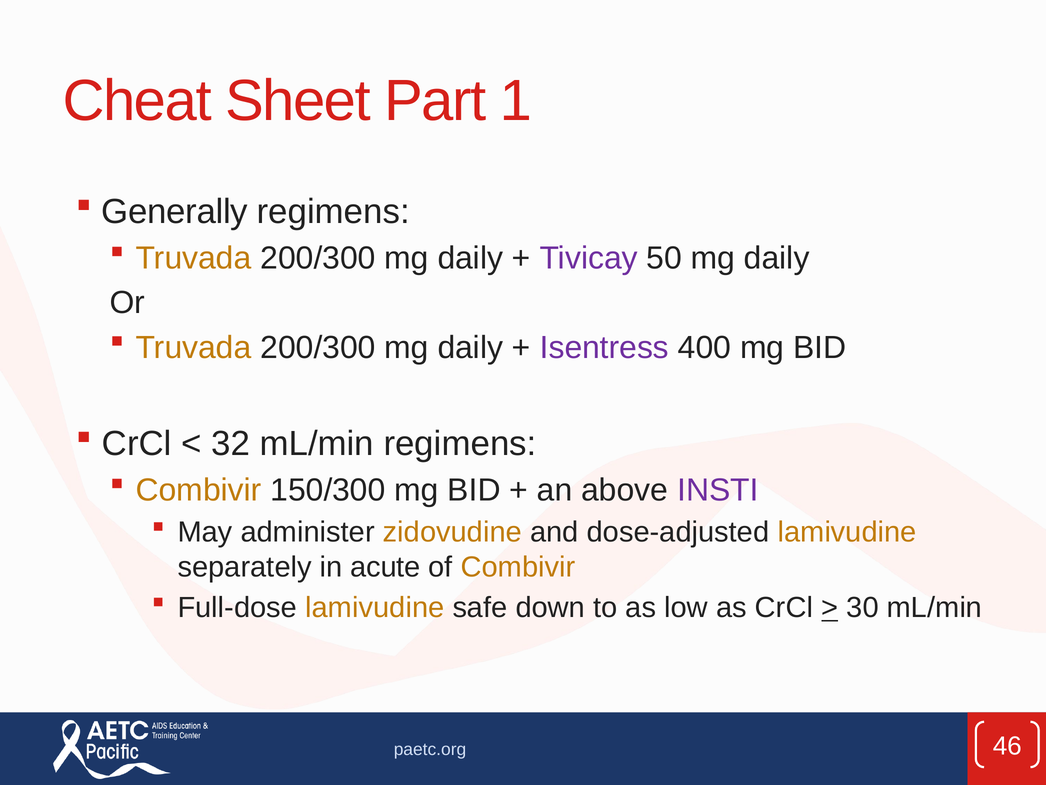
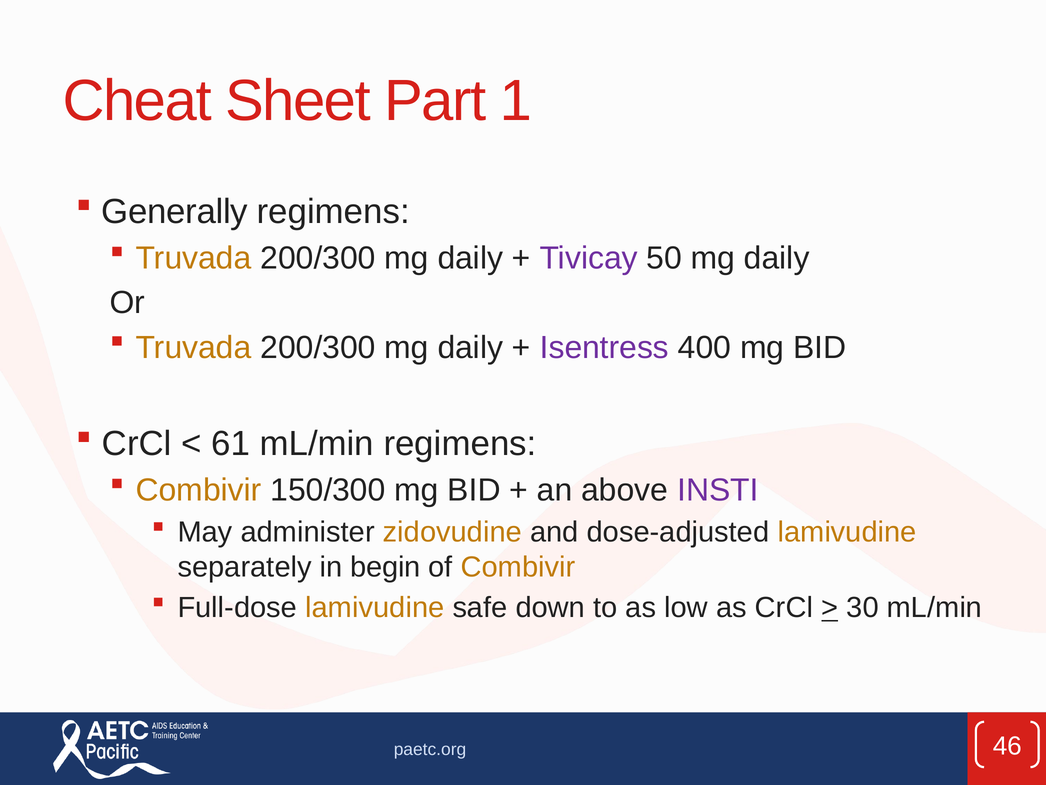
32: 32 -> 61 (231, 443)
acute: acute -> begin (385, 567)
